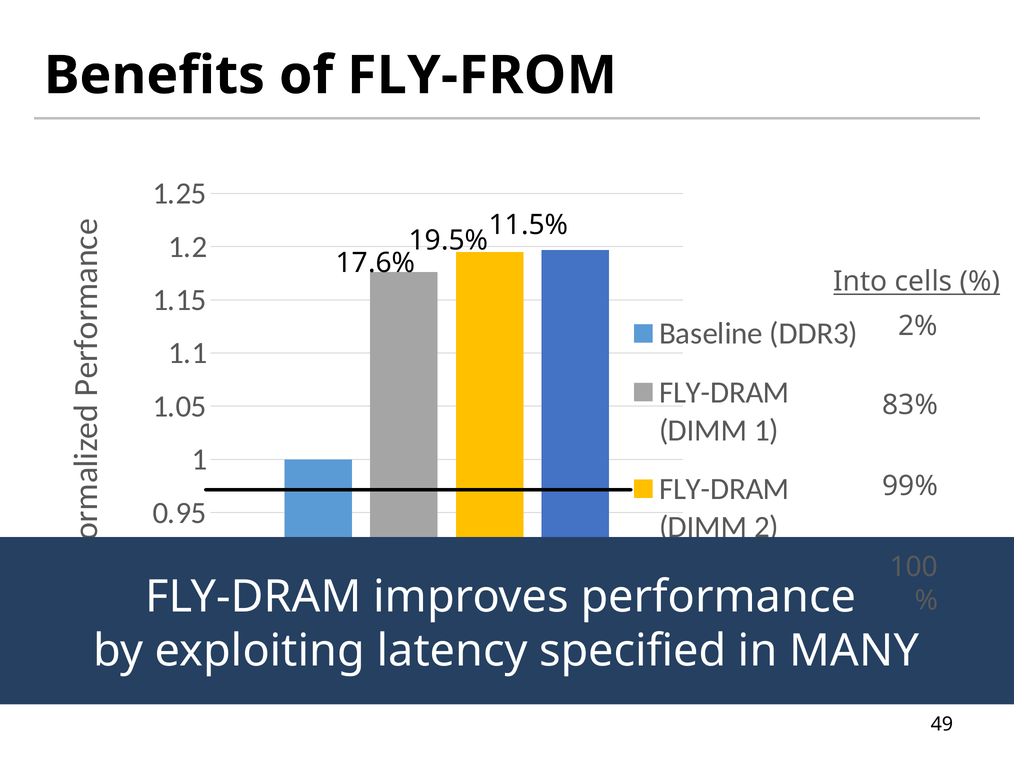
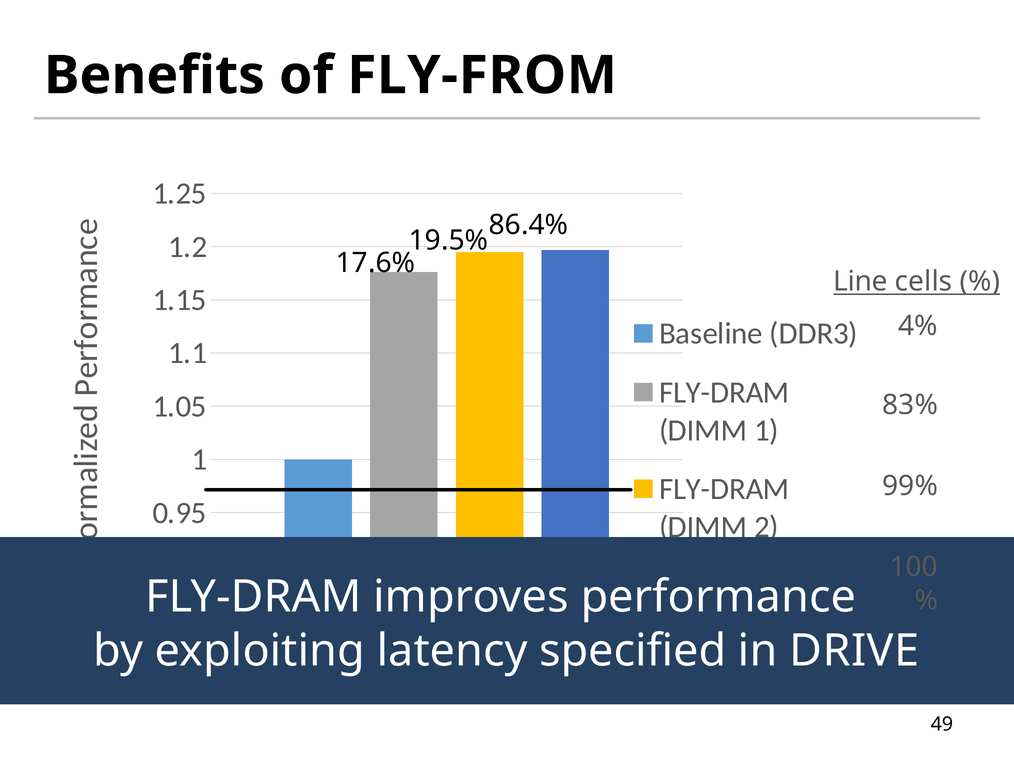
11.5%: 11.5% -> 86.4% (528, 225)
Into: Into -> Line (861, 281)
2%: 2% -> 4% (918, 326)
MANY: MANY -> DRIVE (854, 651)
